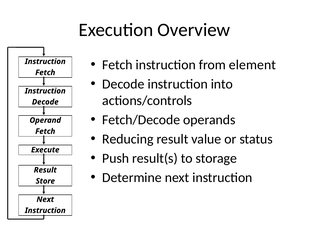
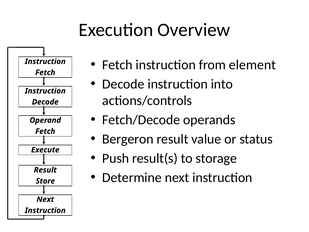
Reducing: Reducing -> Bergeron (128, 139)
